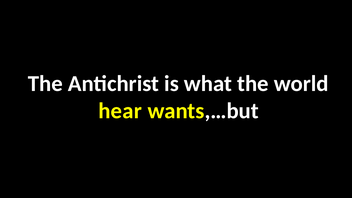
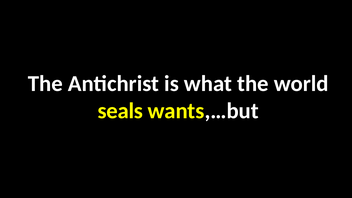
hear: hear -> seals (120, 111)
